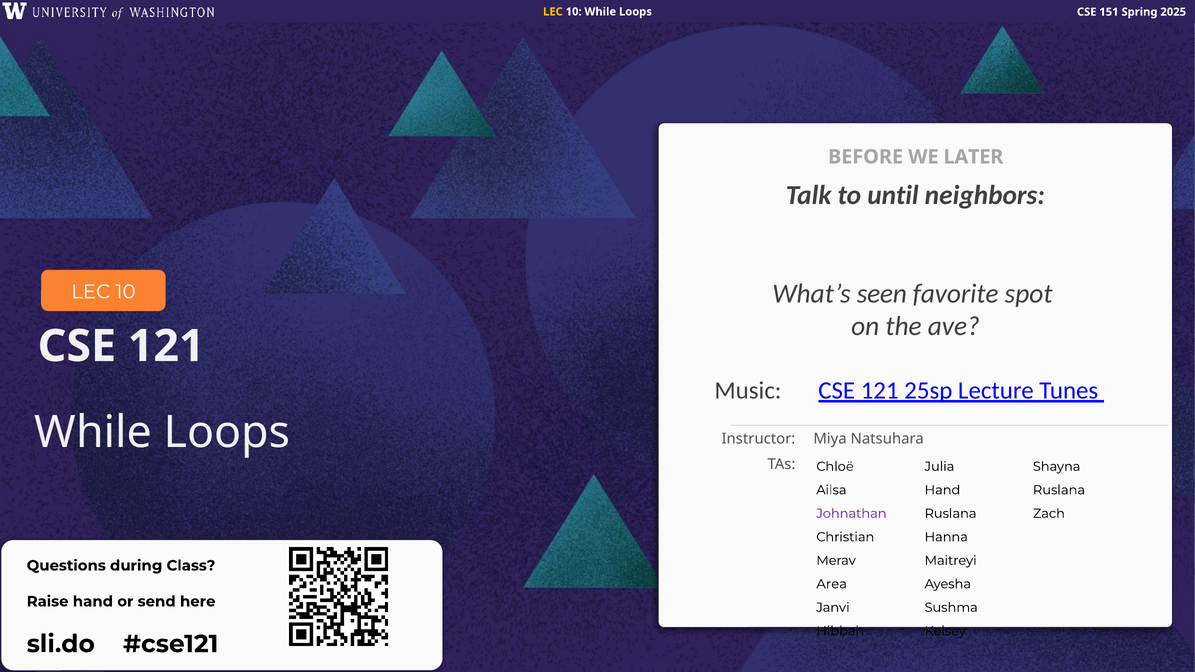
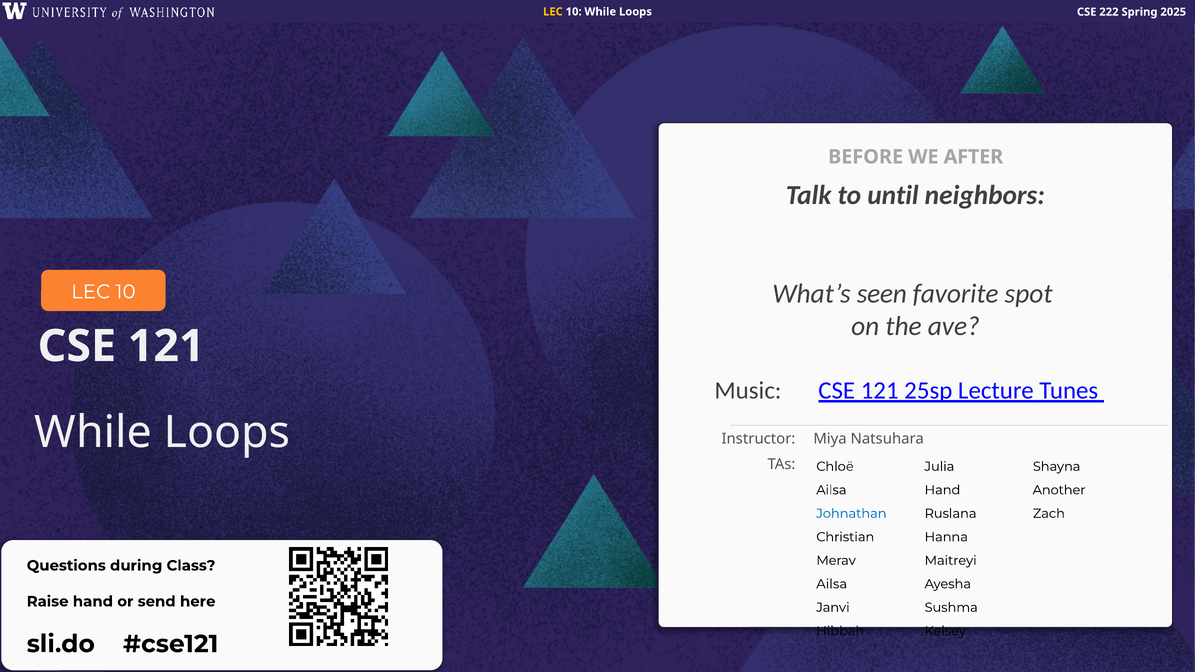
151: 151 -> 222 (1109, 12)
LATER: LATER -> AFTER (973, 157)
Ruslana: Ruslana -> Another (1059, 490)
Johnathan colour: purple -> blue (851, 514)
Area: Area -> Ailsa (832, 584)
